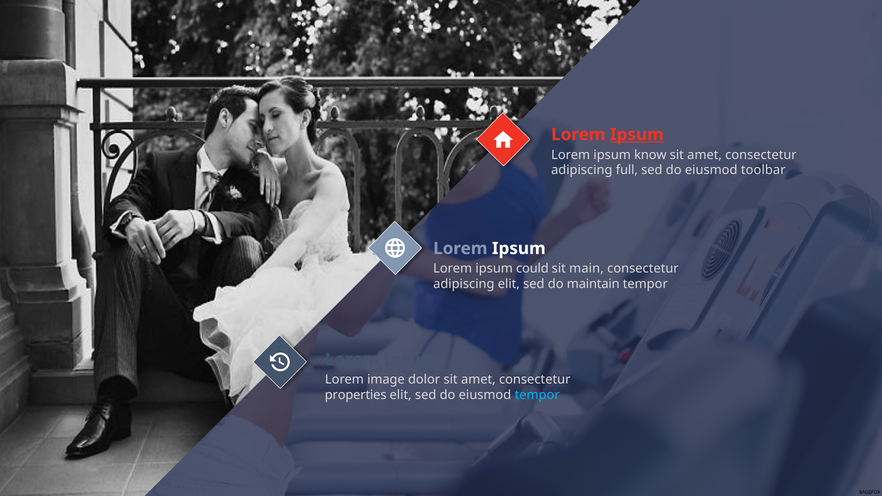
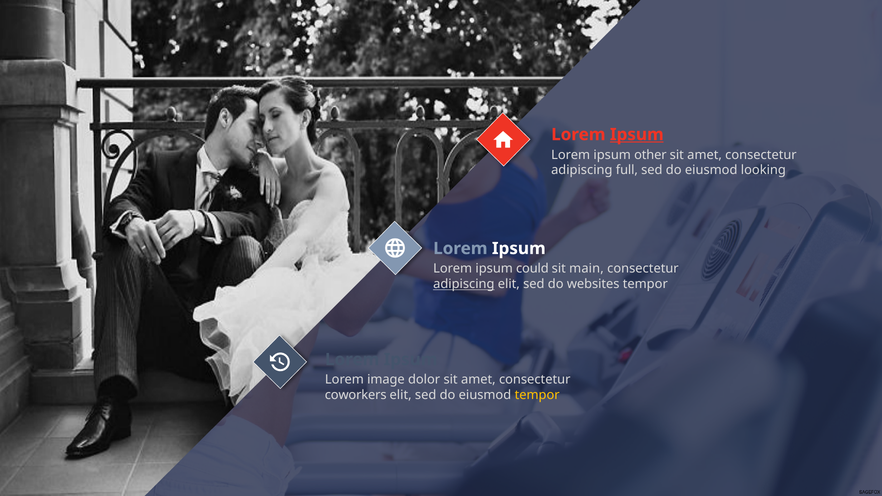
know: know -> other (650, 155)
toolbar: toolbar -> looking (763, 170)
adipiscing underline: none -> present (464, 284)
maintain: maintain -> websites (593, 284)
properties: properties -> coworkers (356, 395)
tempor colour: light blue -> yellow (537, 395)
